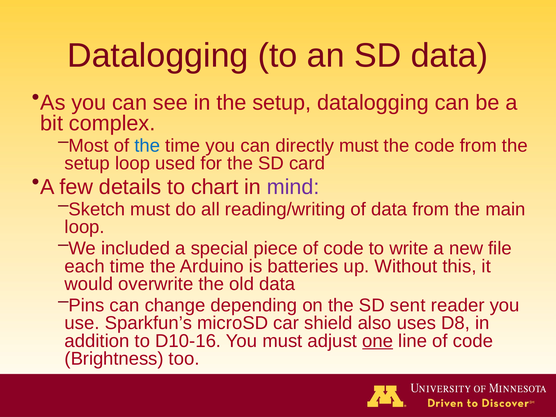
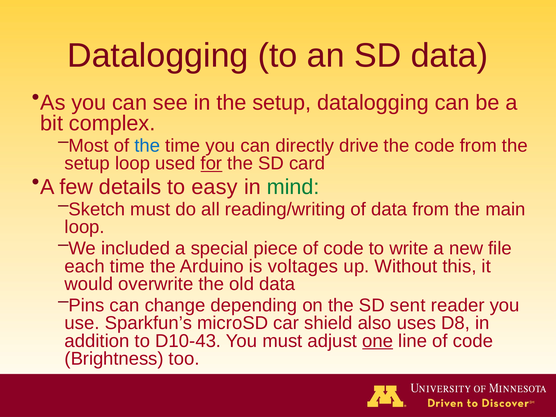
directly must: must -> drive (359, 146)
for underline: none -> present (211, 163)
chart: chart -> easy (215, 187)
mind colour: purple -> green (293, 187)
batteries: batteries -> voltages (303, 266)
D10-16: D10-16 -> D10-43 (188, 341)
